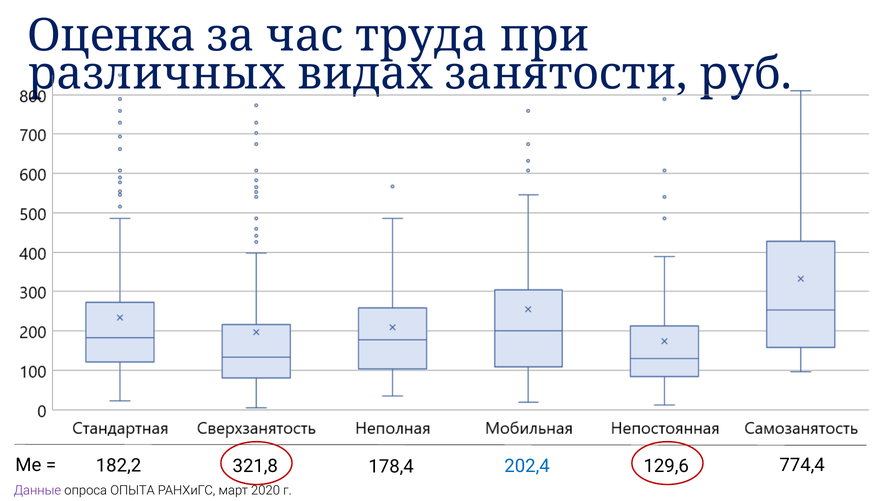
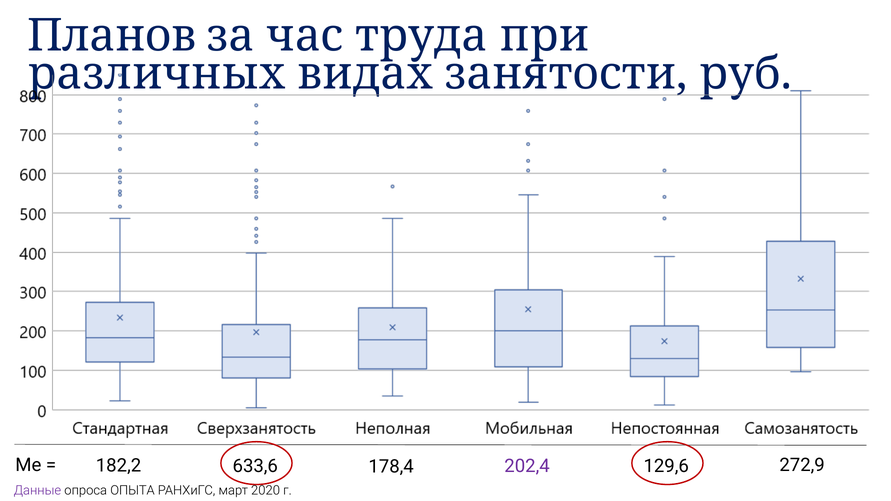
Оценка: Оценка -> Планов (112, 36)
321,8: 321,8 -> 633,6 (255, 466)
202,4 colour: blue -> purple (527, 466)
774,4: 774,4 -> 272,9 (802, 465)
